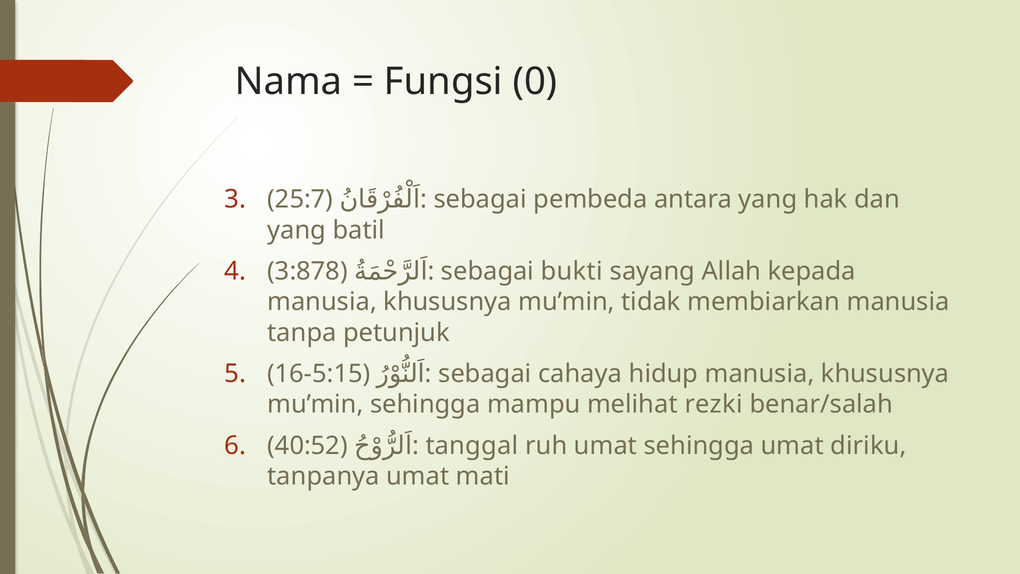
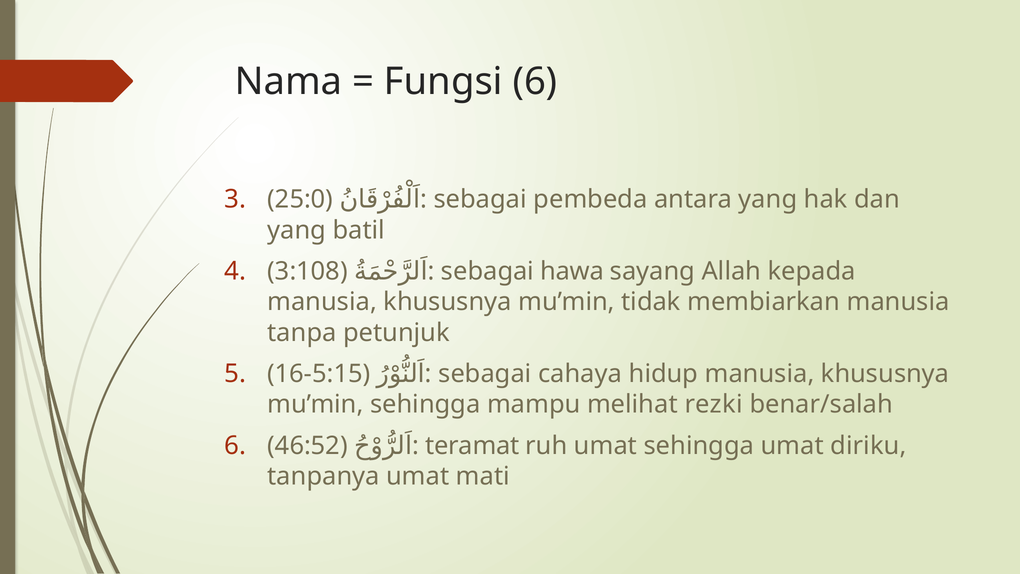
Fungsi 0: 0 -> 6 (535, 82)
25:7: 25:7 -> 25:0 (300, 199)
3:878: 3:878 -> 3:108 (307, 271)
bukti: bukti -> hawa (572, 271)
40:52: 40:52 -> 46:52 (307, 446)
tanggal: tanggal -> teramat (472, 446)
